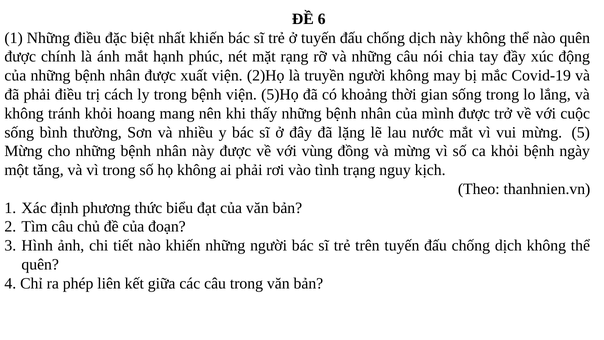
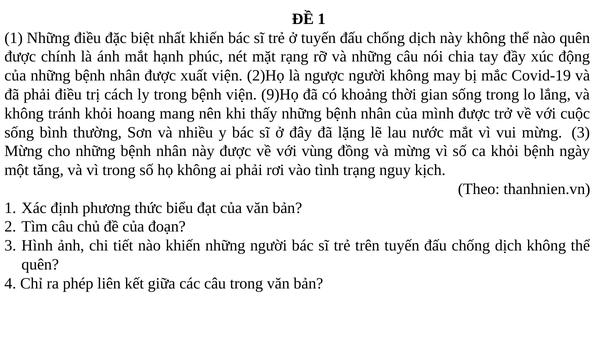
ĐỀ 6: 6 -> 1 (322, 19)
truyền: truyền -> ngược (324, 76)
5)Họ: 5)Họ -> 9)Họ (280, 94)
mừng 5: 5 -> 3 (581, 132)
